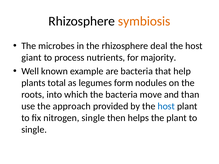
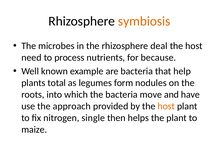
giant: giant -> need (31, 58)
majority: majority -> because (158, 58)
than: than -> have (190, 95)
host colour: blue -> orange (166, 106)
single: single -> maize (34, 130)
